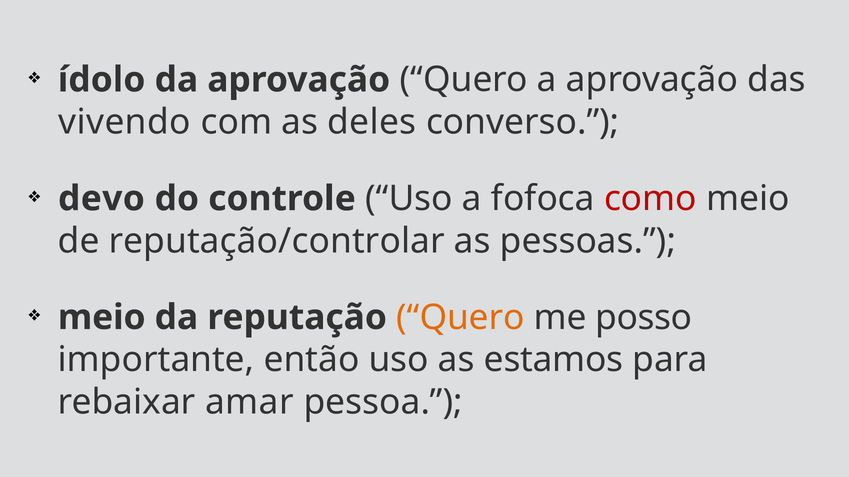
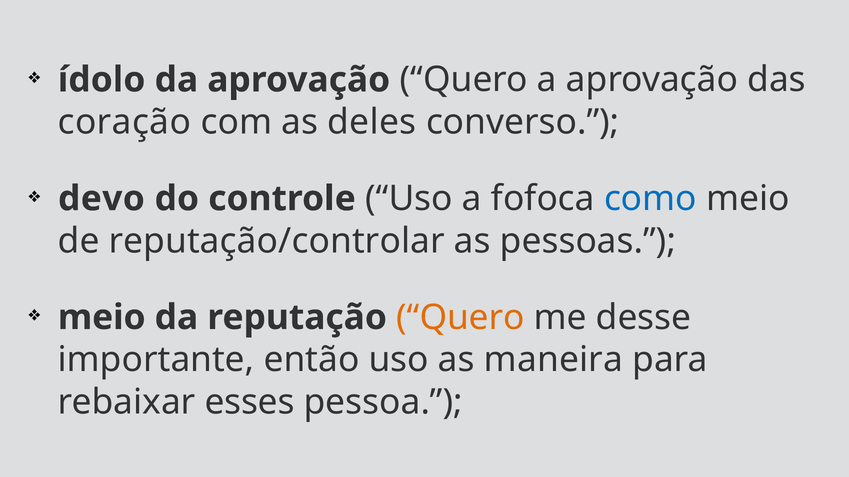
vivendo: vivendo -> coração (124, 122)
como colour: red -> blue (650, 199)
posso: posso -> desse (644, 318)
estamos: estamos -> maneira (553, 360)
amar: amar -> esses (250, 403)
